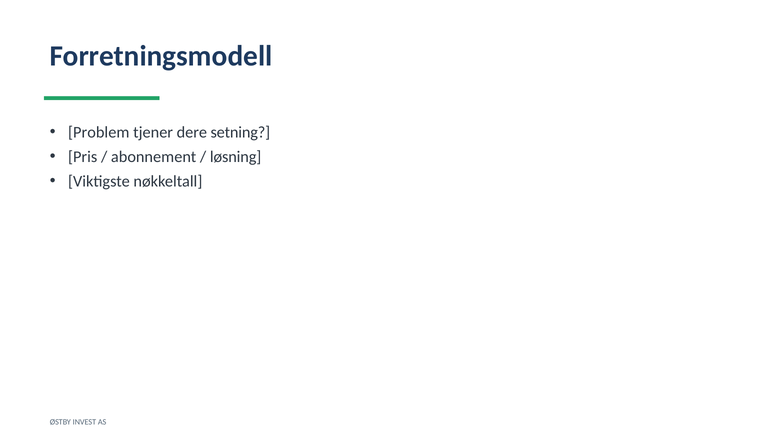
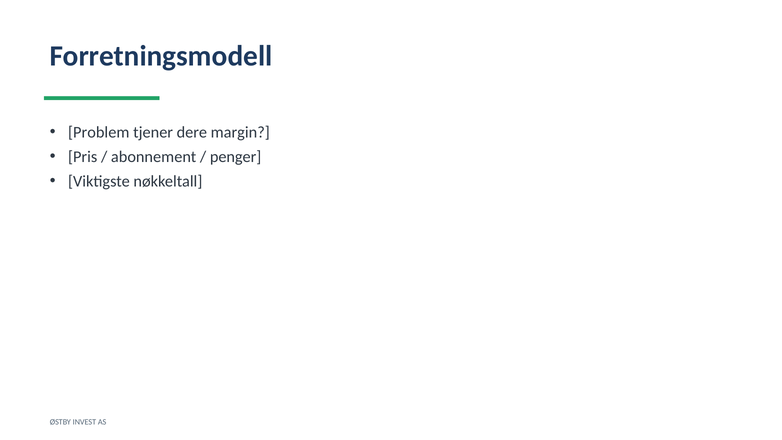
setning: setning -> margin (240, 132)
løsning: løsning -> penger (236, 157)
